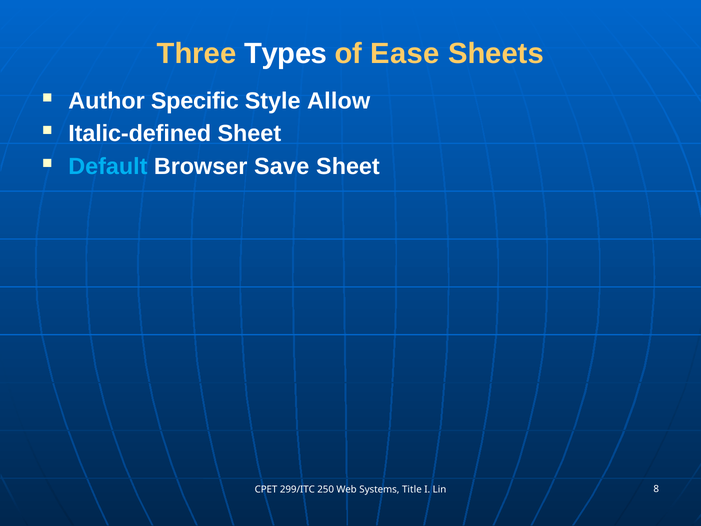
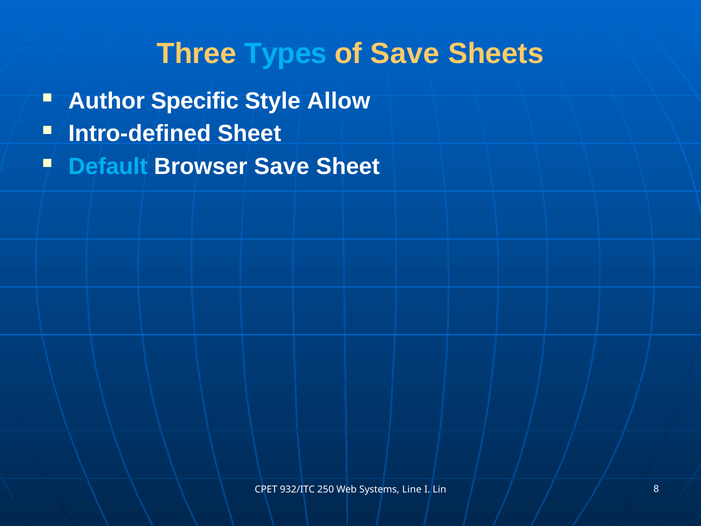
Types colour: white -> light blue (286, 54)
of Ease: Ease -> Save (405, 54)
Italic-defined: Italic-defined -> Intro-defined (140, 134)
299/ITC: 299/ITC -> 932/ITC (297, 489)
Title: Title -> Line (412, 489)
